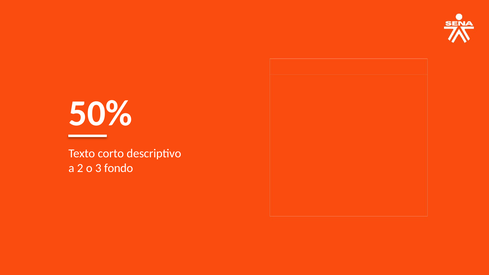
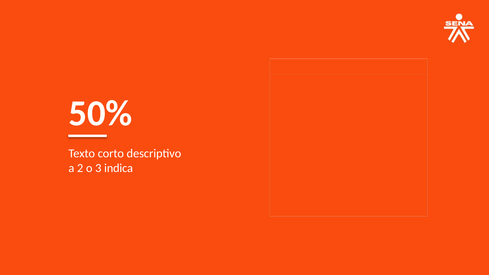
fondo: fondo -> indica (119, 168)
